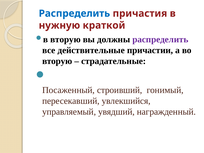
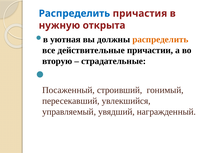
краткой: краткой -> открыта (104, 25)
вторую: вторую -> уютная (65, 39)
распределить colour: purple -> orange (160, 39)
